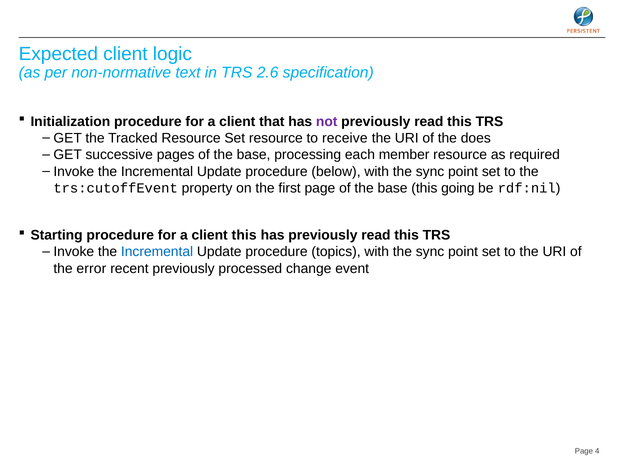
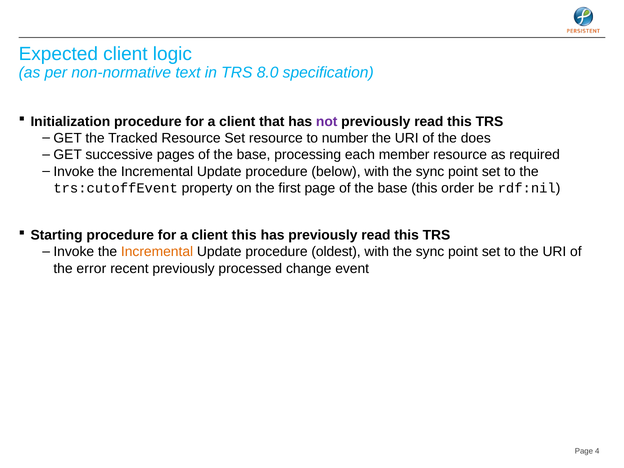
2.6: 2.6 -> 8.0 (268, 73)
receive: receive -> number (345, 138)
going: going -> order (458, 188)
Incremental colour: blue -> orange (157, 252)
topics: topics -> oldest (336, 252)
